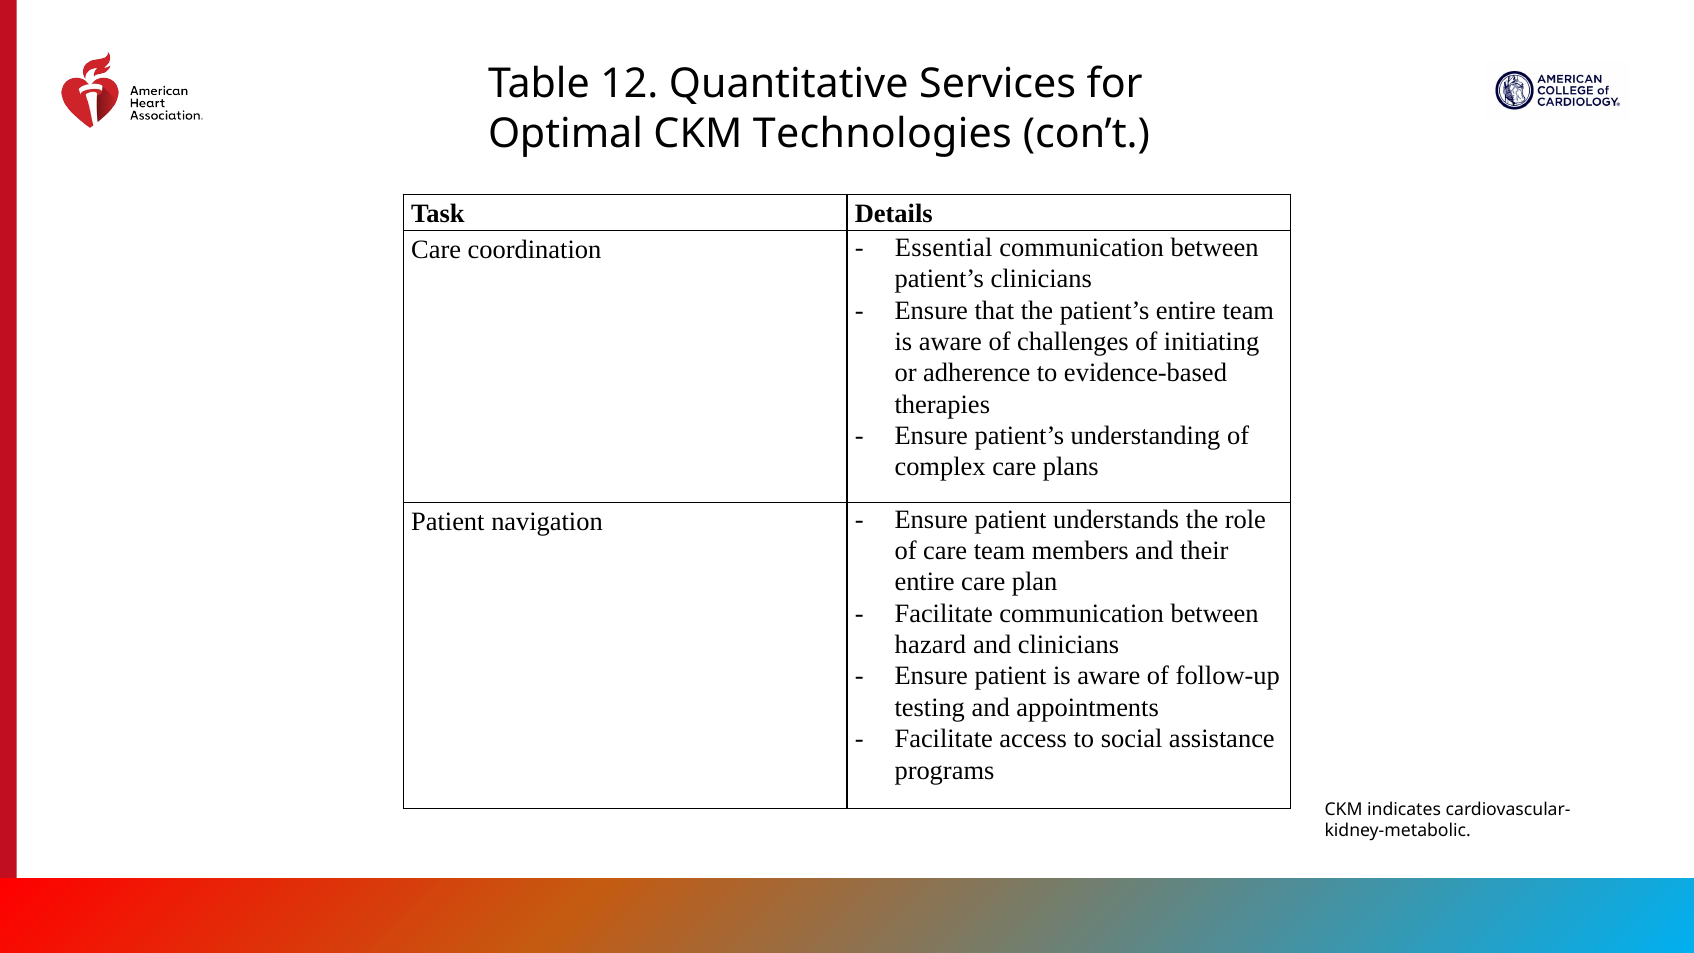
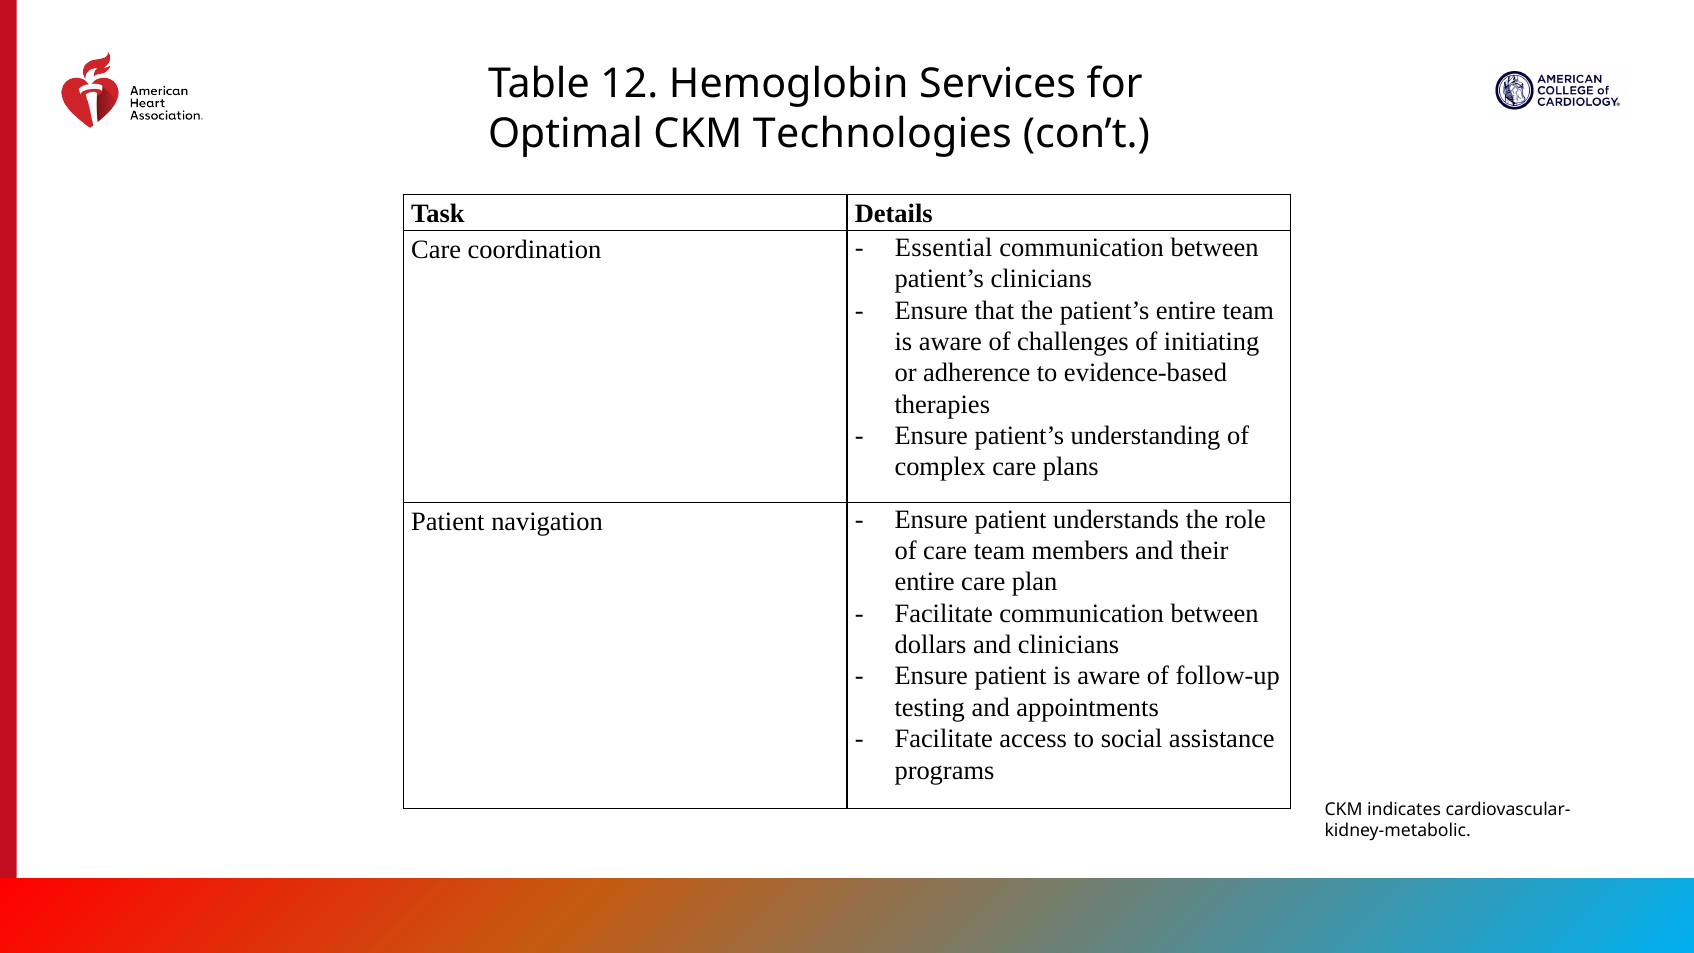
Quantitative: Quantitative -> Hemoglobin (789, 84)
hazard: hazard -> dollars (931, 645)
